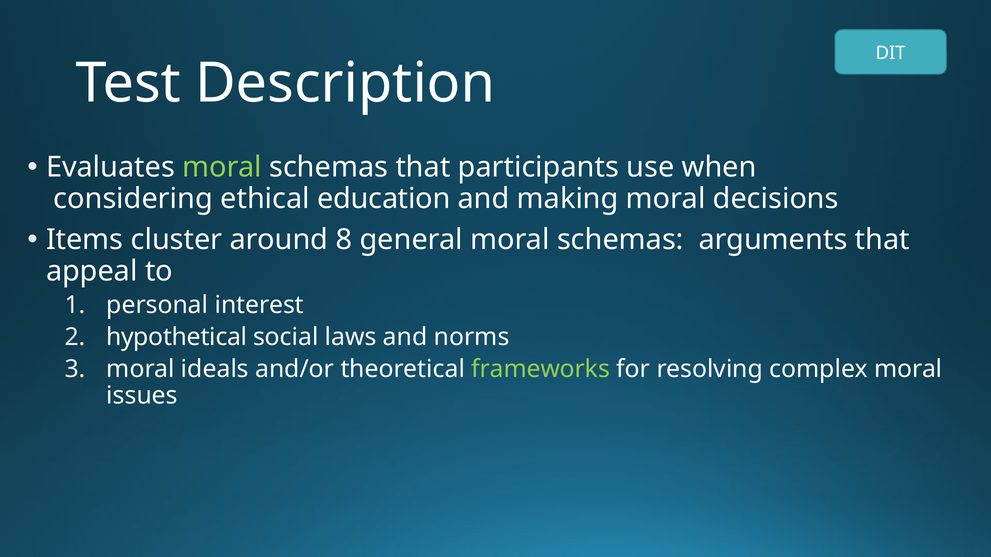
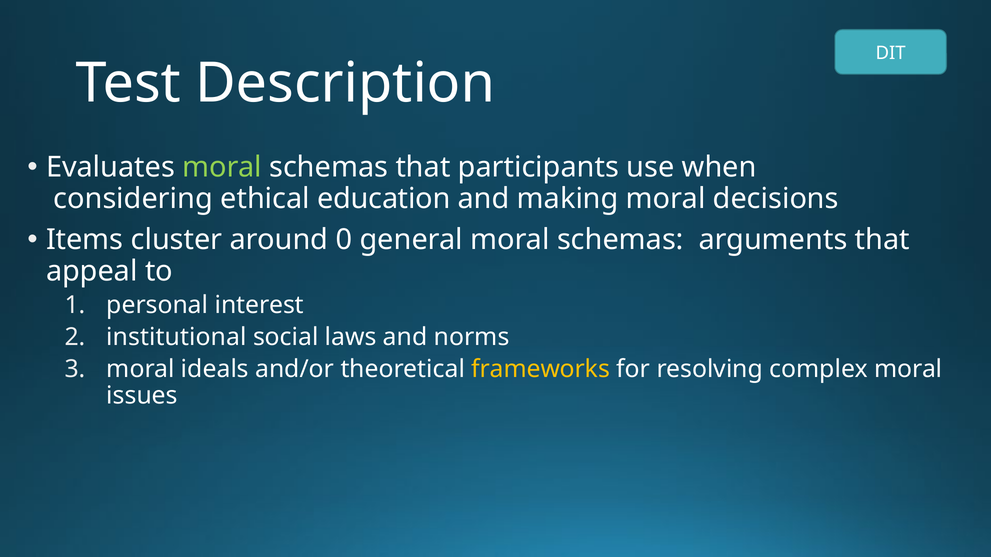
8: 8 -> 0 (344, 240)
hypothetical: hypothetical -> institutional (176, 337)
frameworks colour: light green -> yellow (541, 369)
